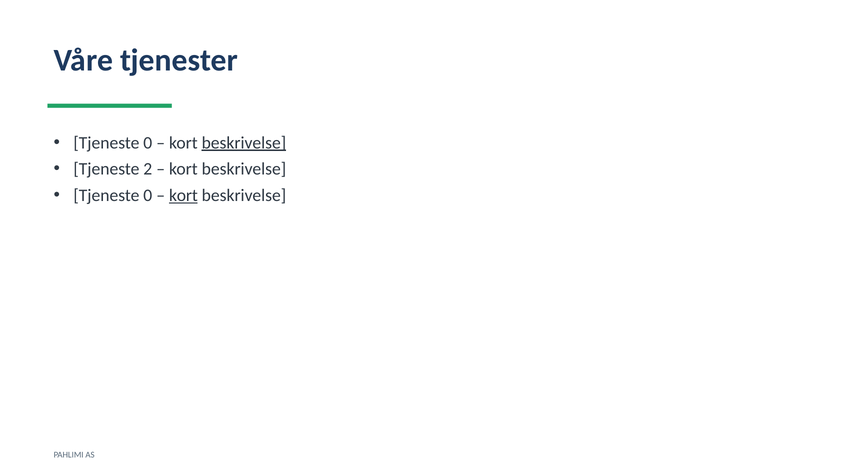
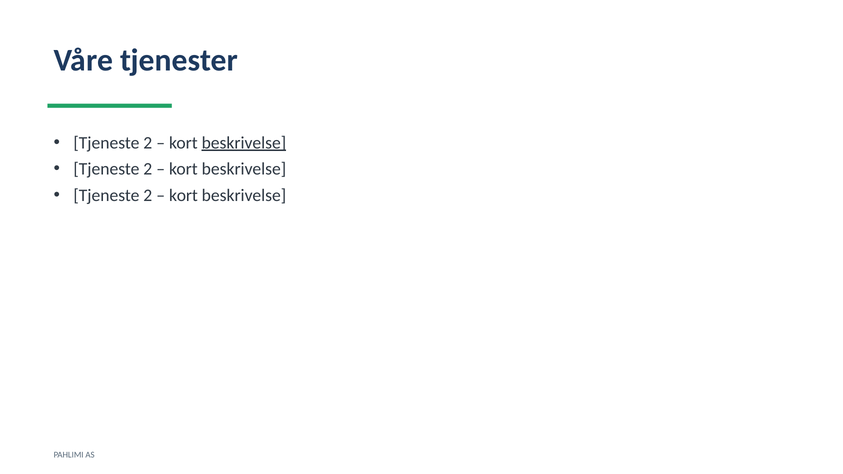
0: 0 -> 2 (148, 143)
0: 0 -> 2 (148, 195)
kort underline: present -> none (183, 195)
